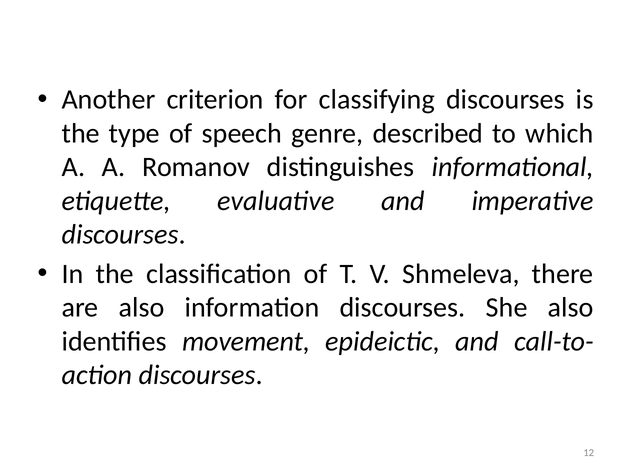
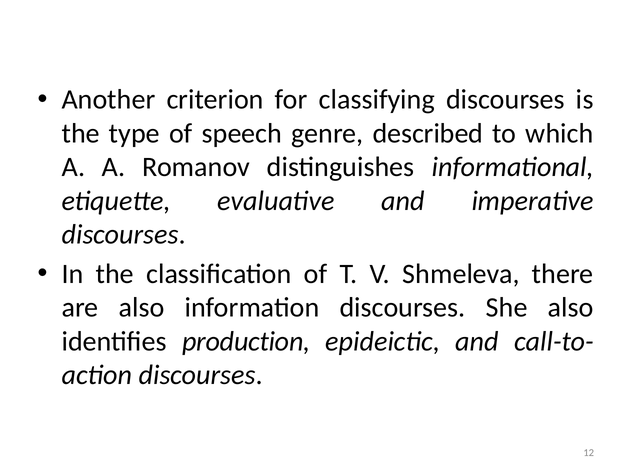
movement: movement -> production (246, 341)
